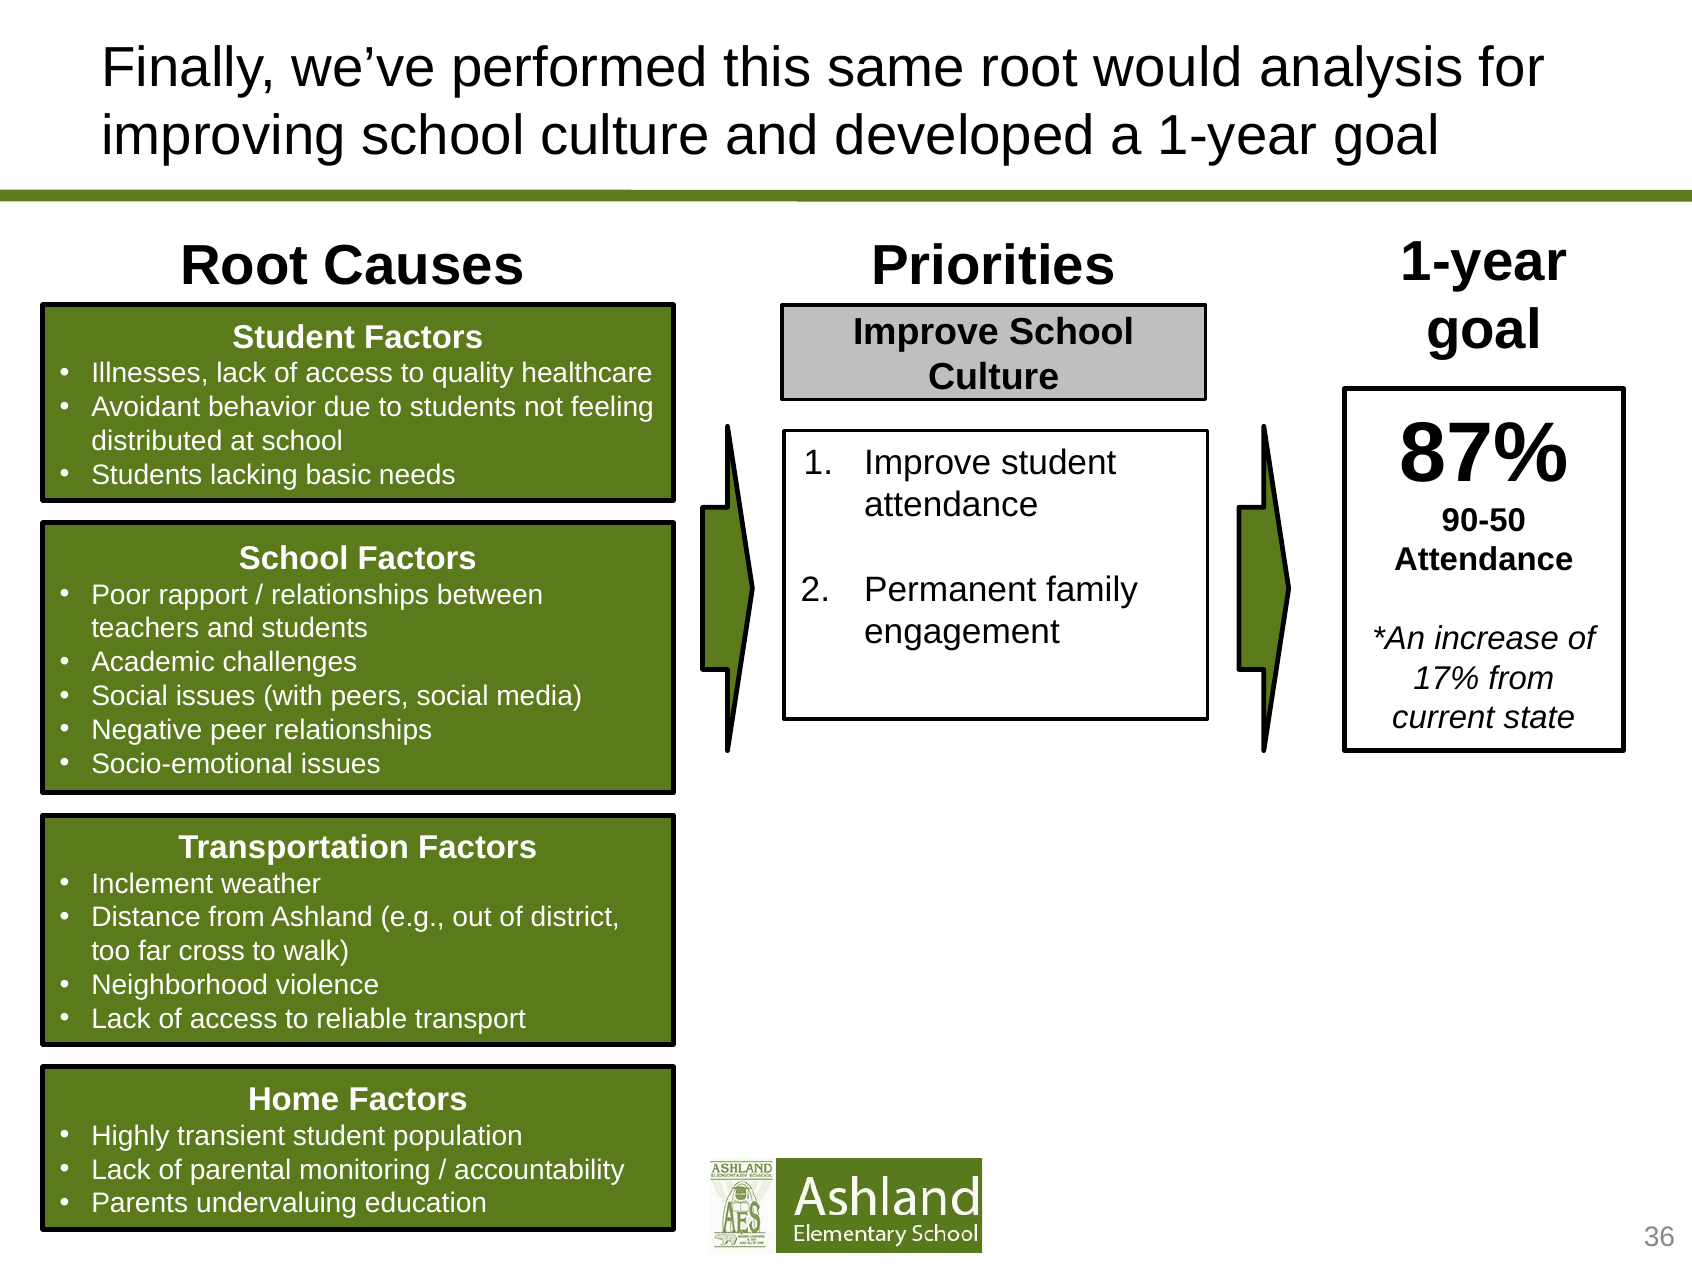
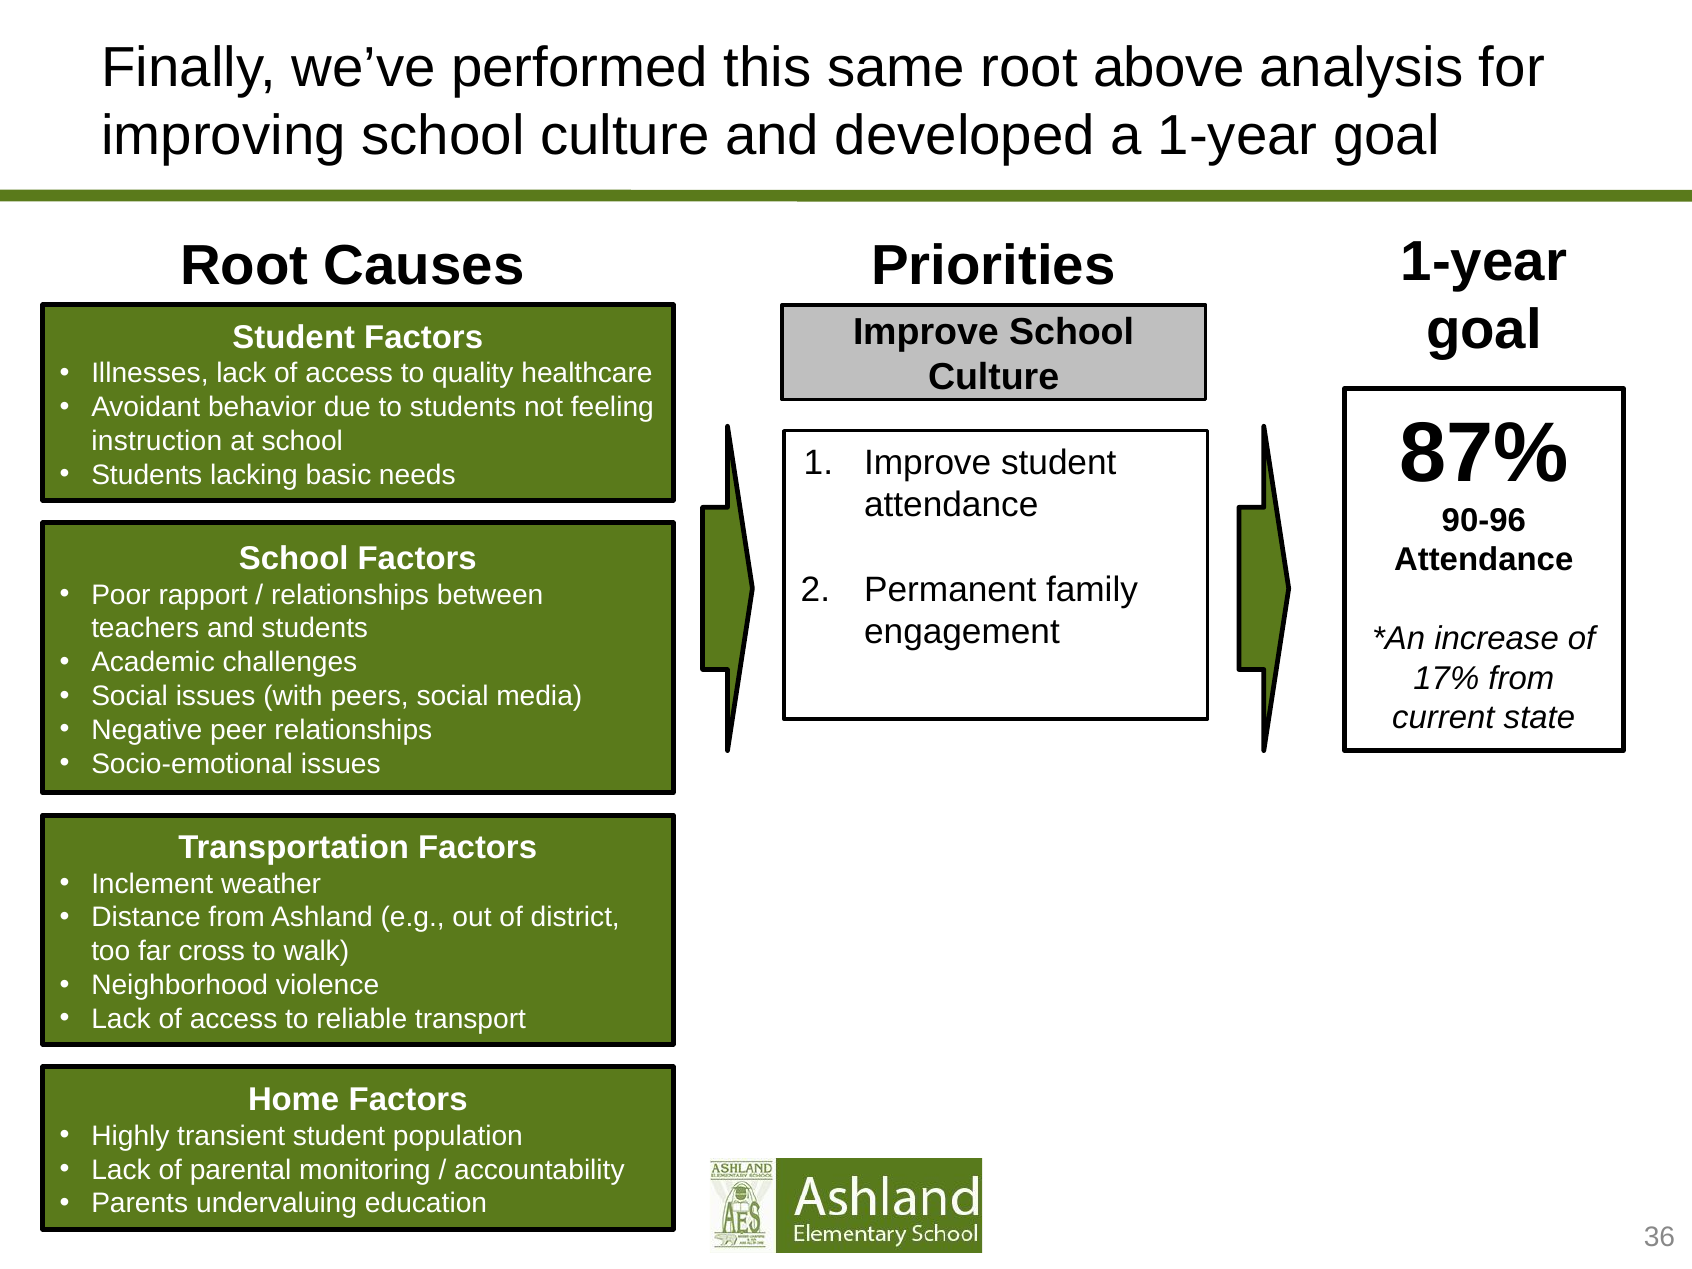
would: would -> above (1169, 68)
distributed: distributed -> instruction (157, 441)
90-50: 90-50 -> 90-96 (1484, 520)
